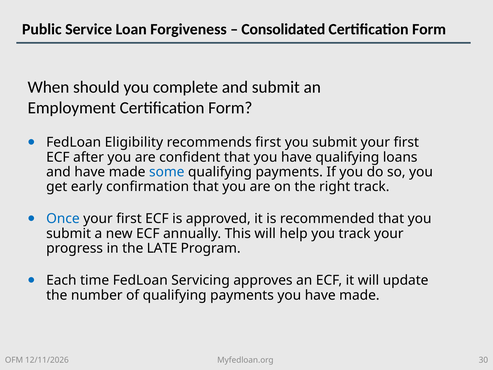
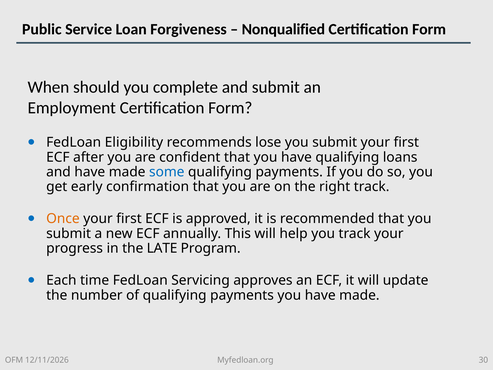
Consolidated: Consolidated -> Nonqualified (283, 29)
recommends first: first -> lose (268, 142)
Once colour: blue -> orange (63, 219)
